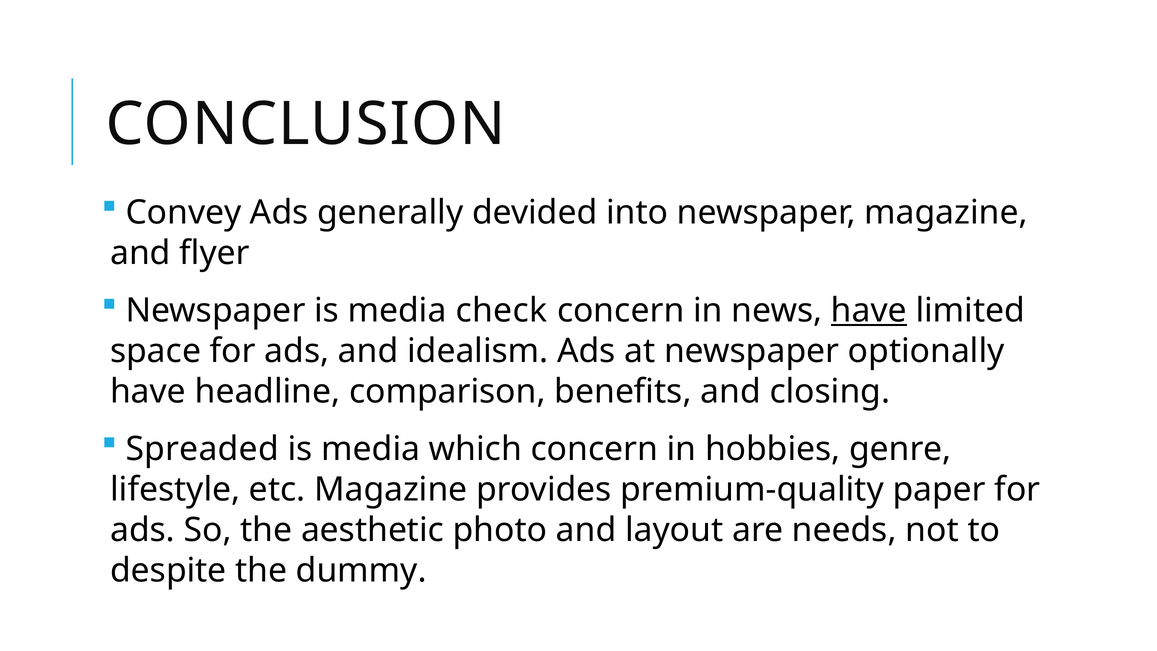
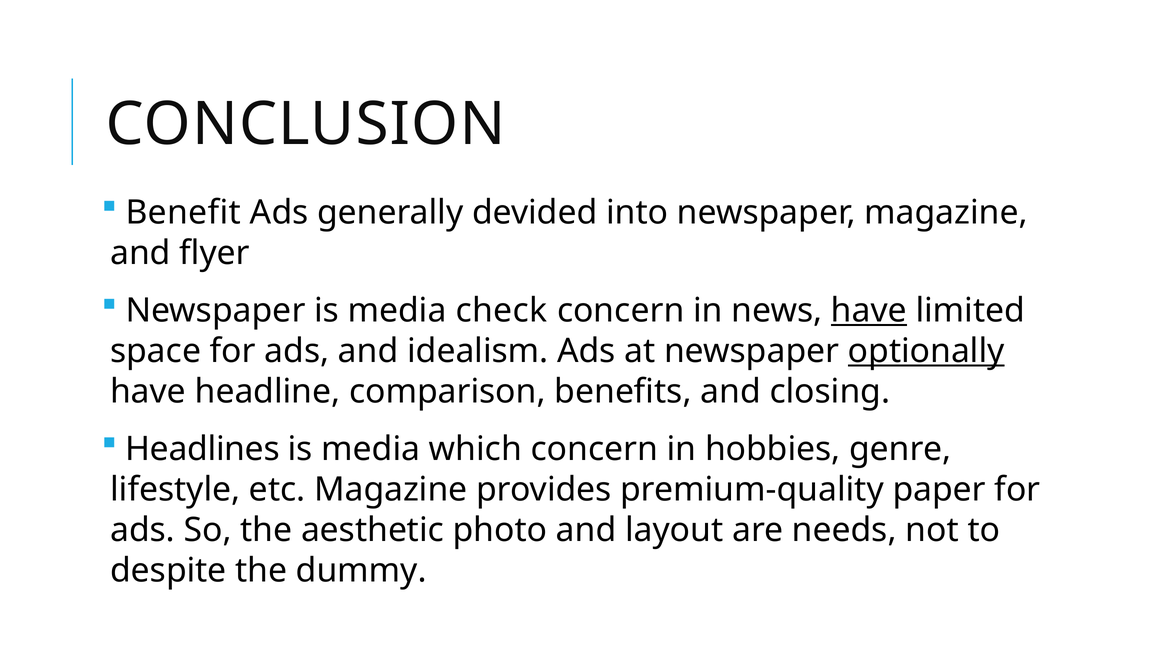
Convey: Convey -> Benefit (183, 213)
optionally underline: none -> present (926, 351)
Spreaded: Spreaded -> Headlines (203, 449)
